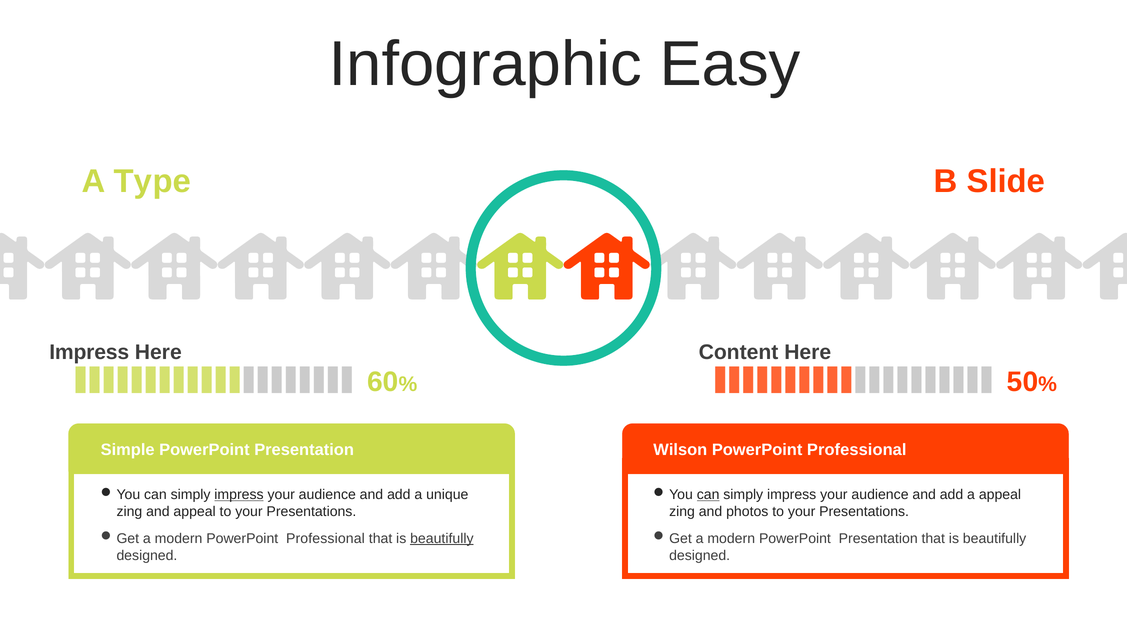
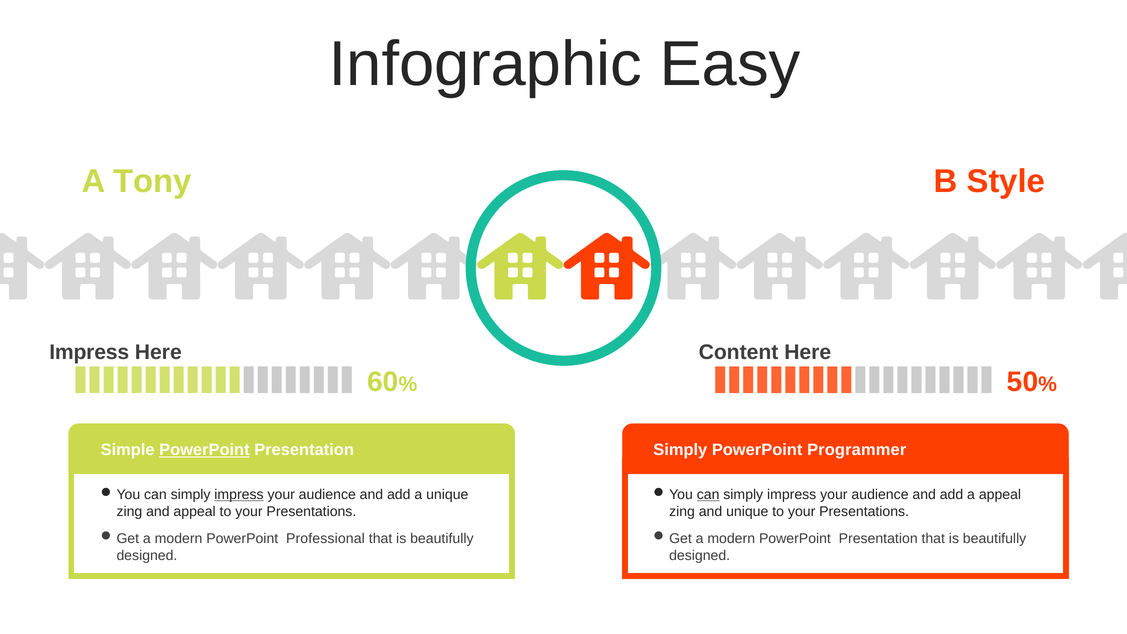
Type: Type -> Tony (153, 181)
Slide: Slide -> Style (1006, 181)
PowerPoint underline: none -> present (204, 450)
Wilson: Wilson -> Simply (680, 450)
Professional: Professional -> Programmer (857, 450)
and photos: photos -> unique (747, 512)
beautifully underline: present -> none (442, 539)
